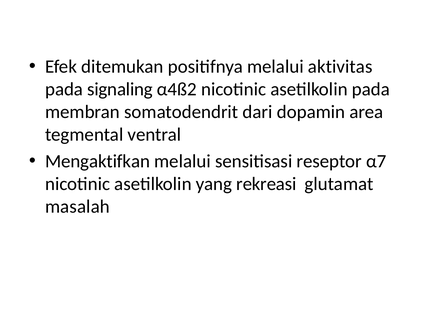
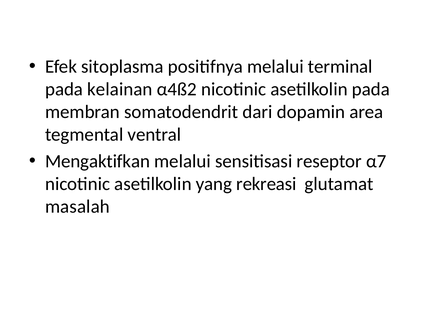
ditemukan: ditemukan -> sitoplasma (122, 67)
aktivitas: aktivitas -> terminal (340, 67)
signaling: signaling -> kelainan (120, 89)
